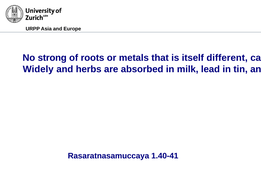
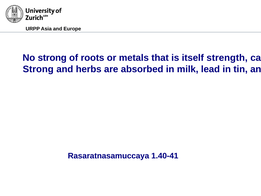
different: different -> strength (227, 58)
Widely: Widely -> Strong (38, 69)
